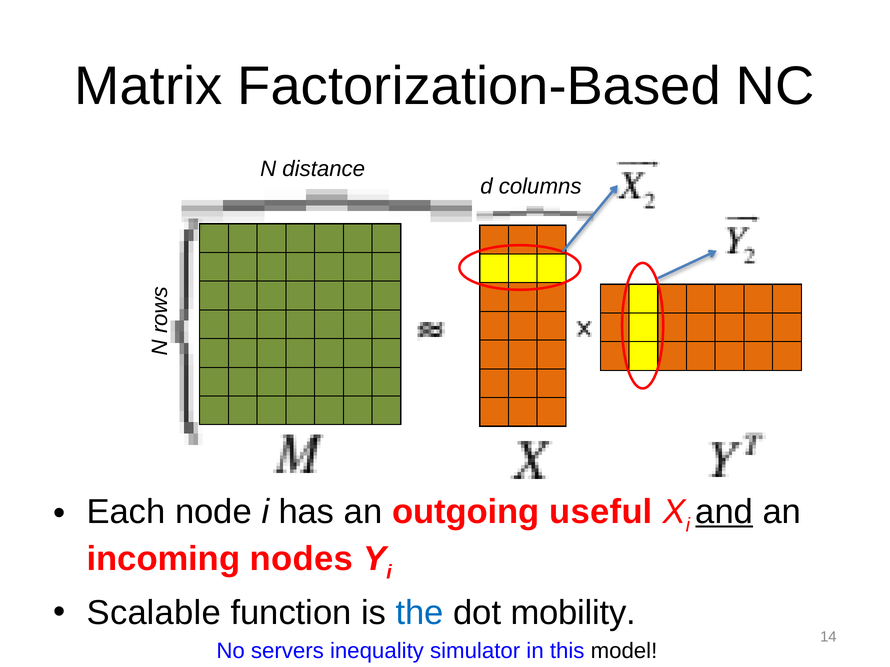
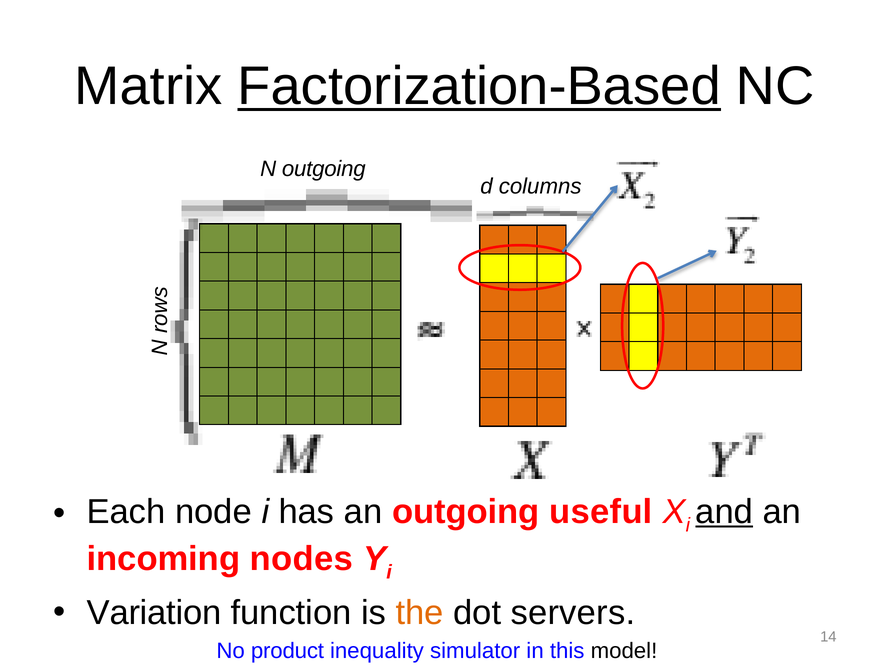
Factorization-Based underline: none -> present (479, 86)
N distance: distance -> outgoing (324, 169)
Scalable: Scalable -> Variation (154, 614)
the colour: blue -> orange (420, 614)
mobility: mobility -> servers (573, 614)
servers: servers -> product (287, 651)
